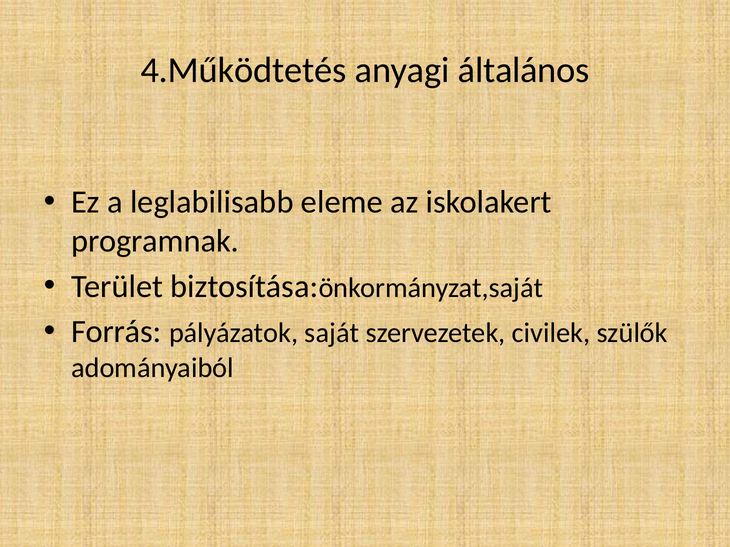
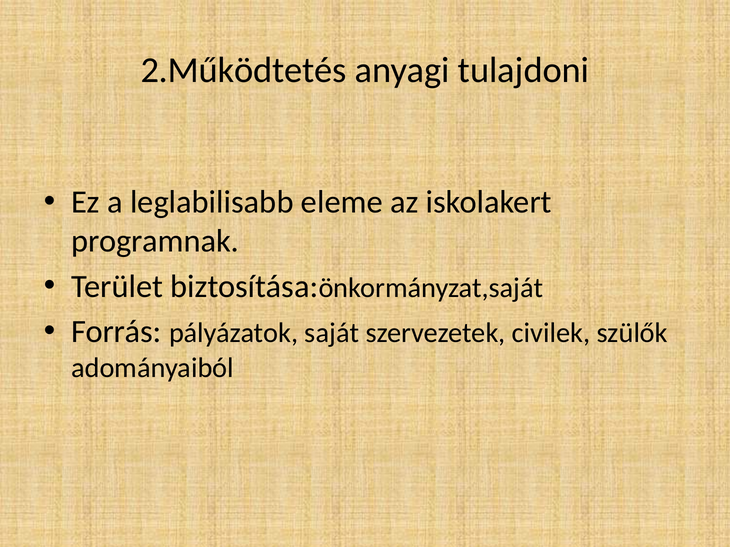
4.Működtetés: 4.Működtetés -> 2.Működtetés (244, 70)
általános: általános -> tulajdoni (524, 70)
